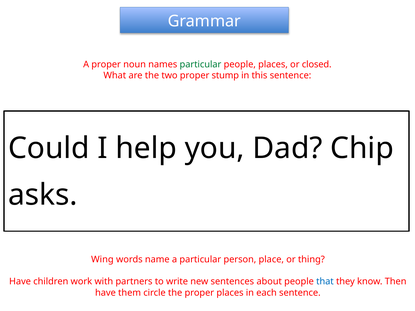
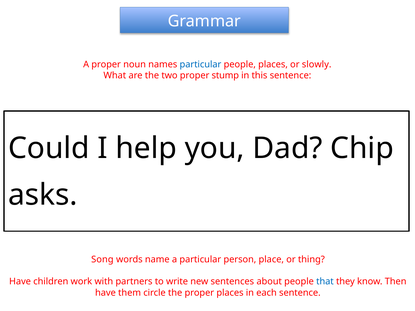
particular colour: green -> blue (201, 65)
closed: closed -> slowly (317, 65)
Wing: Wing -> Song (102, 260)
